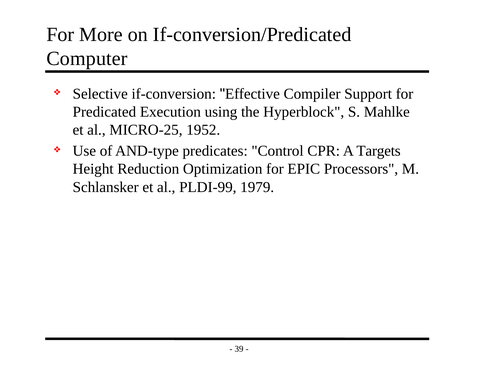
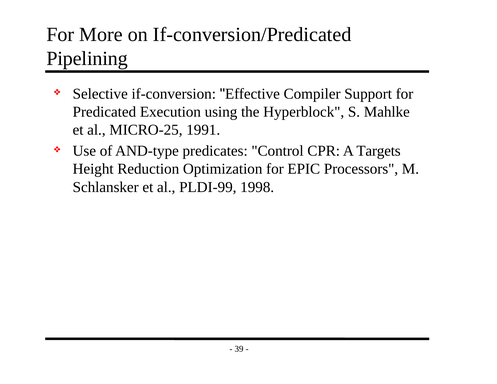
Computer: Computer -> Pipelining (87, 59)
1952: 1952 -> 1991 (203, 130)
1979: 1979 -> 1998 (257, 187)
